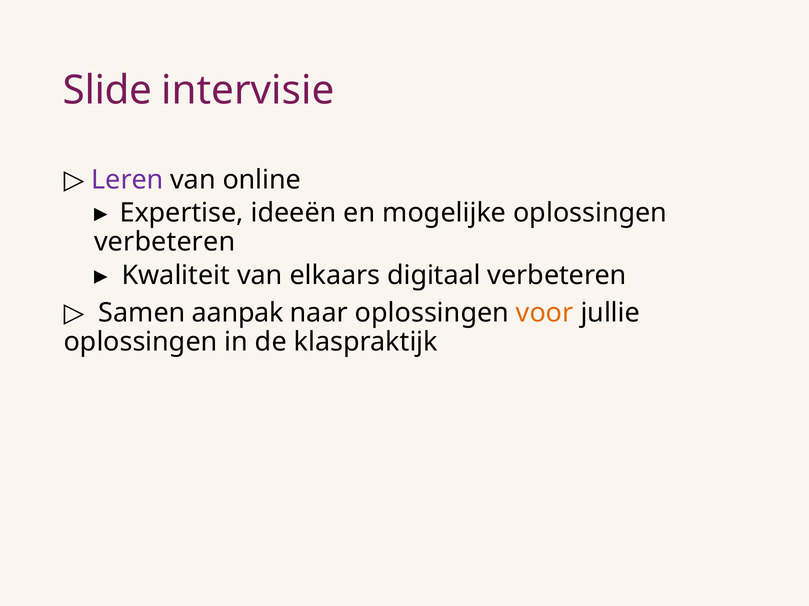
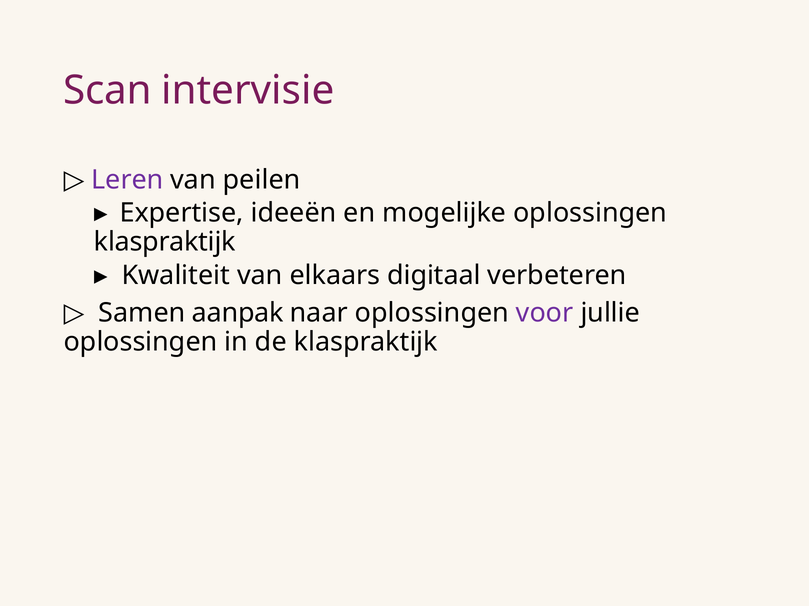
Slide: Slide -> Scan (107, 91)
online: online -> peilen (262, 180)
verbeteren: verbeteren -> klaspraktijk (165, 242)
voor colour: orange -> purple (545, 313)
